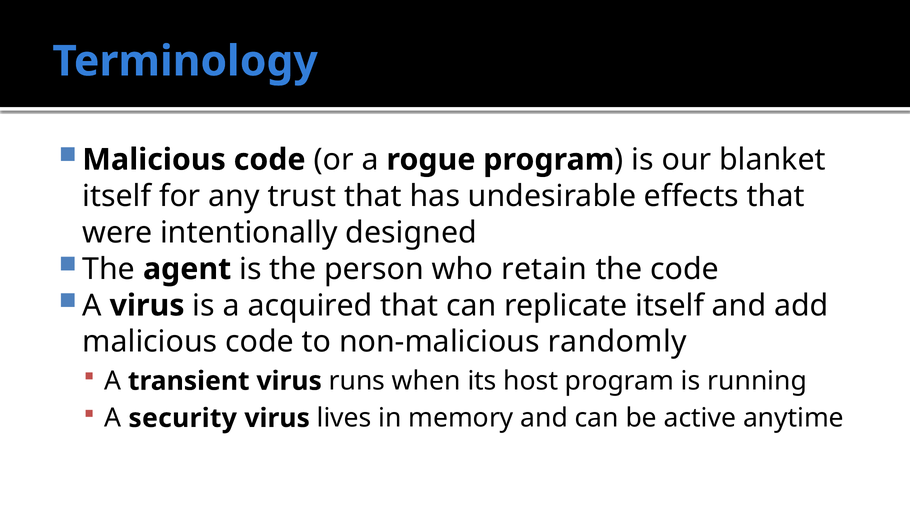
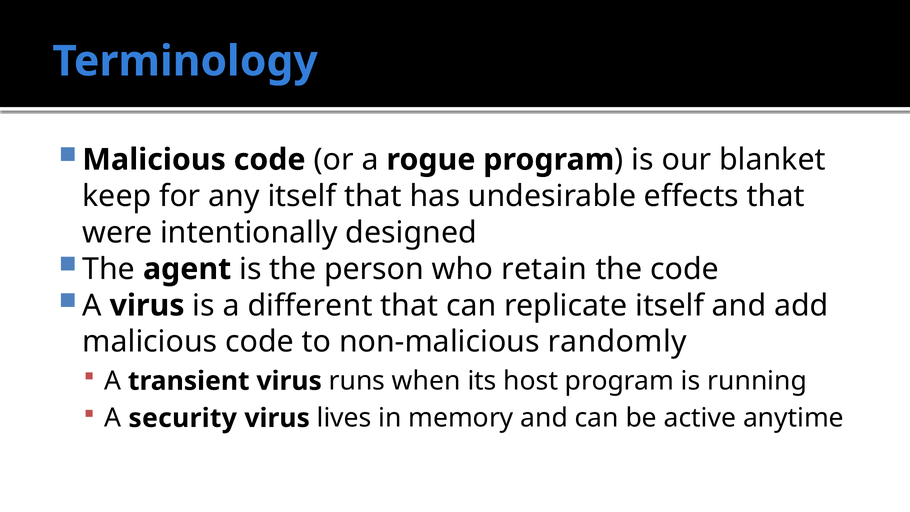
itself: itself -> keep (117, 196)
any trust: trust -> itself (302, 196)
acquired: acquired -> different (310, 305)
